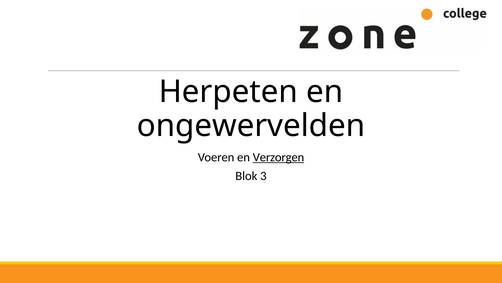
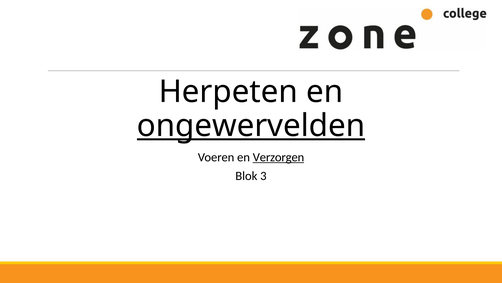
ongewervelden underline: none -> present (251, 125)
